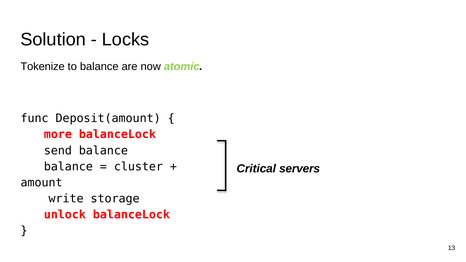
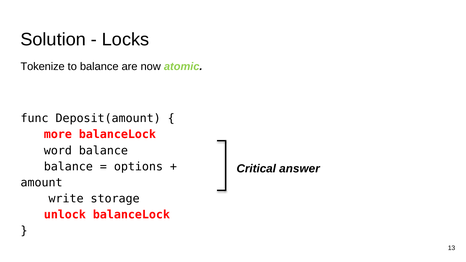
send: send -> word (58, 151)
cluster: cluster -> options (138, 167)
servers: servers -> answer (299, 169)
